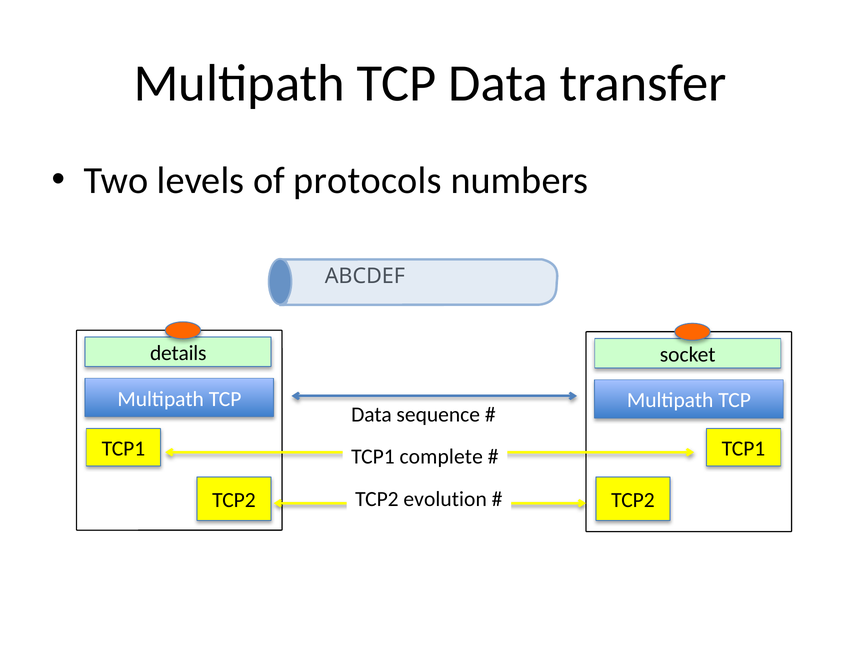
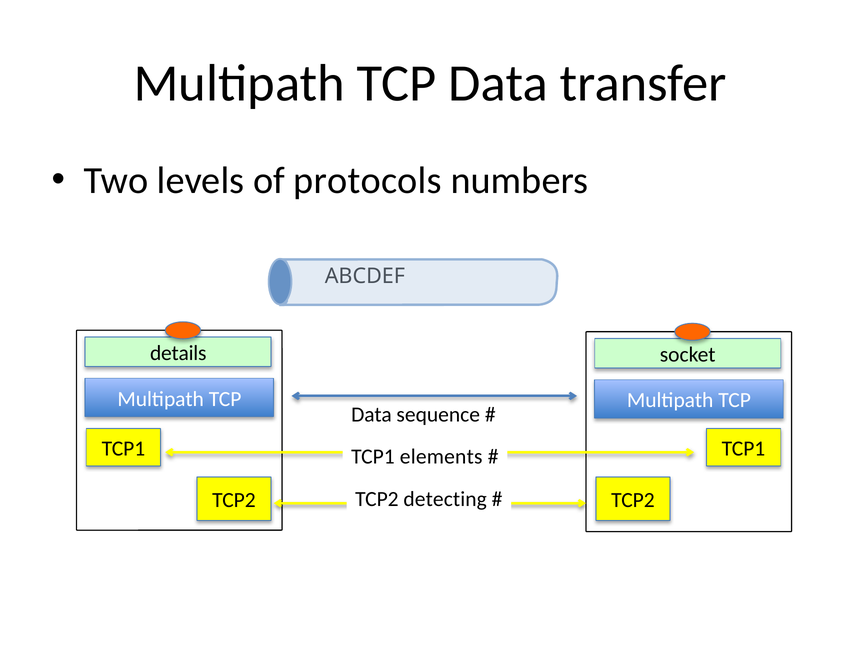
complete: complete -> elements (441, 456)
evolution: evolution -> detecting (445, 499)
